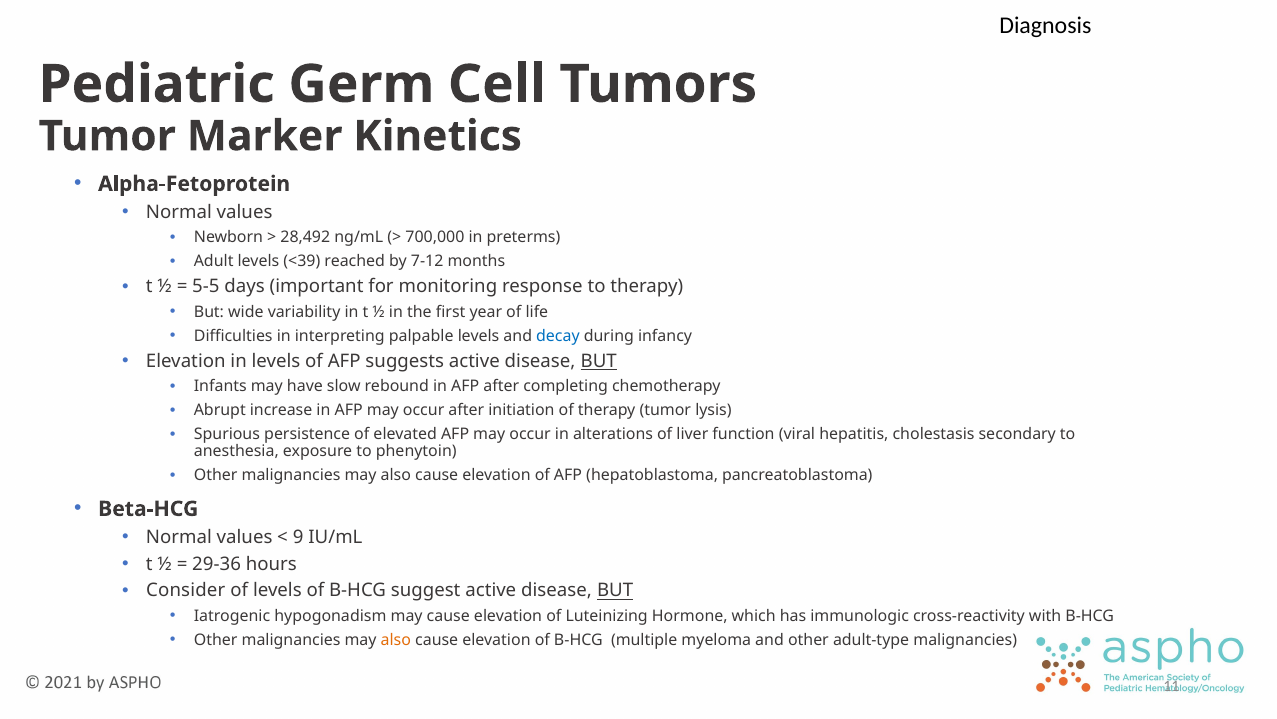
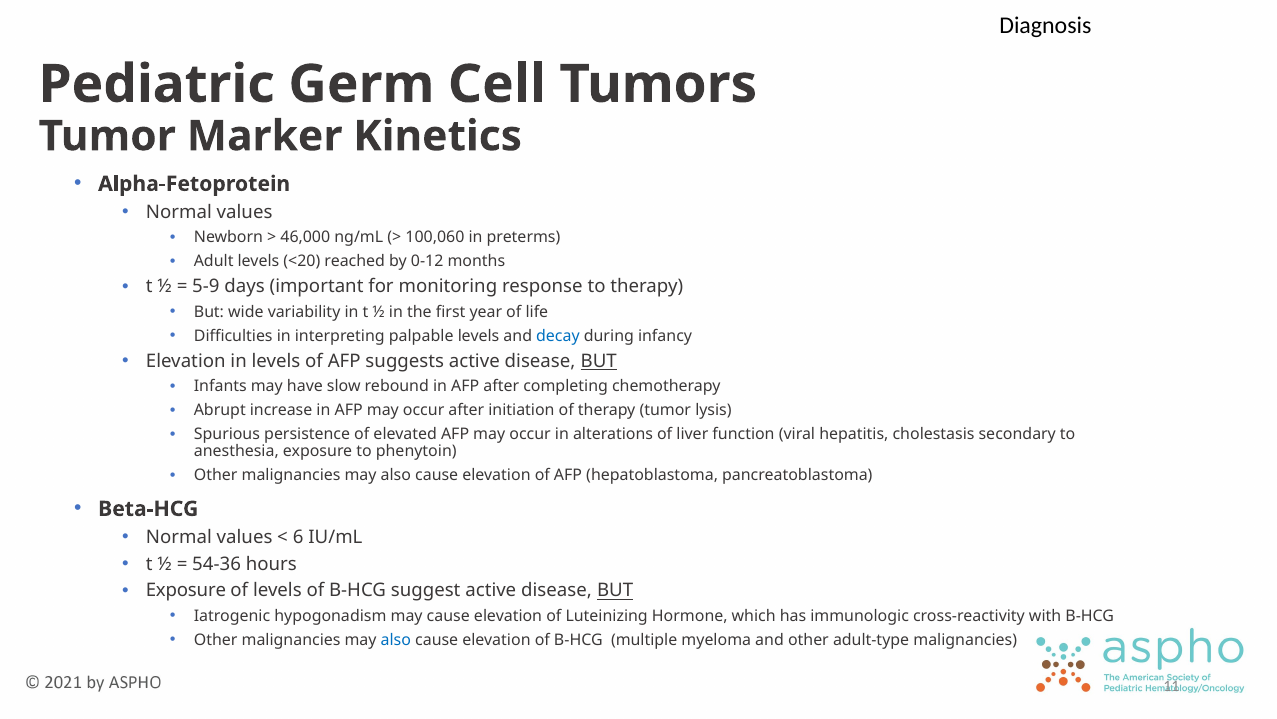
28,492: 28,492 -> 46,000 (305, 237)
700,000: 700,000 -> 100,060 (435, 237)
<39: <39 -> <20 (302, 261)
7-12: 7-12 -> 0-12 (427, 261)
5-5: 5-5 -> 5-9 (206, 286)
9: 9 -> 6 (298, 537)
29-36: 29-36 -> 54-36 (217, 563)
Consider: Consider -> Exposure (186, 590)
also colour: orange -> blue (396, 639)
